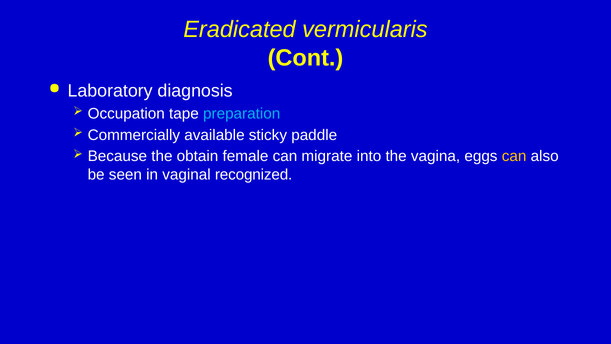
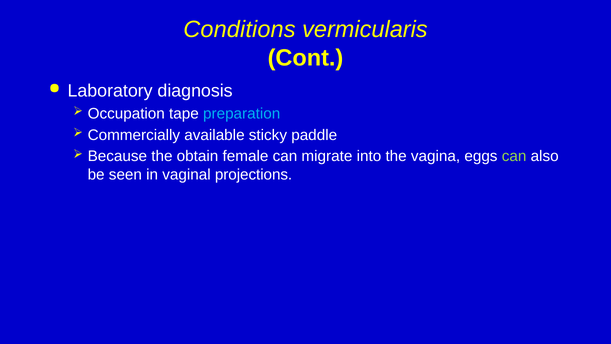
Eradicated: Eradicated -> Conditions (239, 30)
can colour: yellow -> light green (514, 156)
recognized: recognized -> projections (254, 175)
